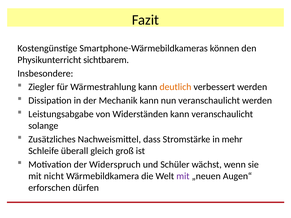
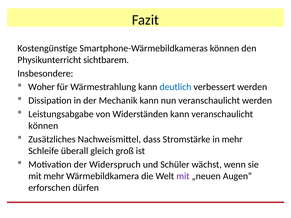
Ziegler: Ziegler -> Woher (41, 87)
deutlich colour: orange -> blue (175, 87)
solange: solange -> können (43, 126)
mit nicht: nicht -> mehr (54, 176)
